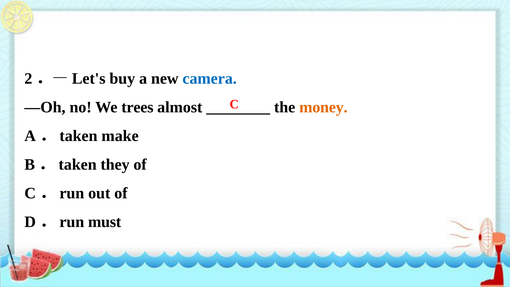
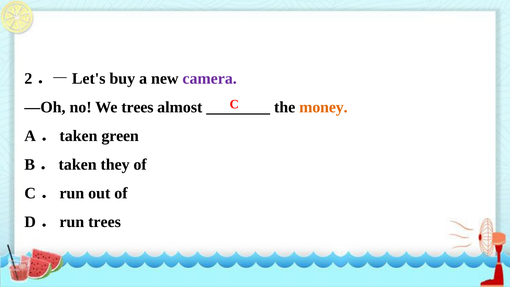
camera colour: blue -> purple (210, 78)
make: make -> green (120, 136)
must: must -> trees (105, 222)
